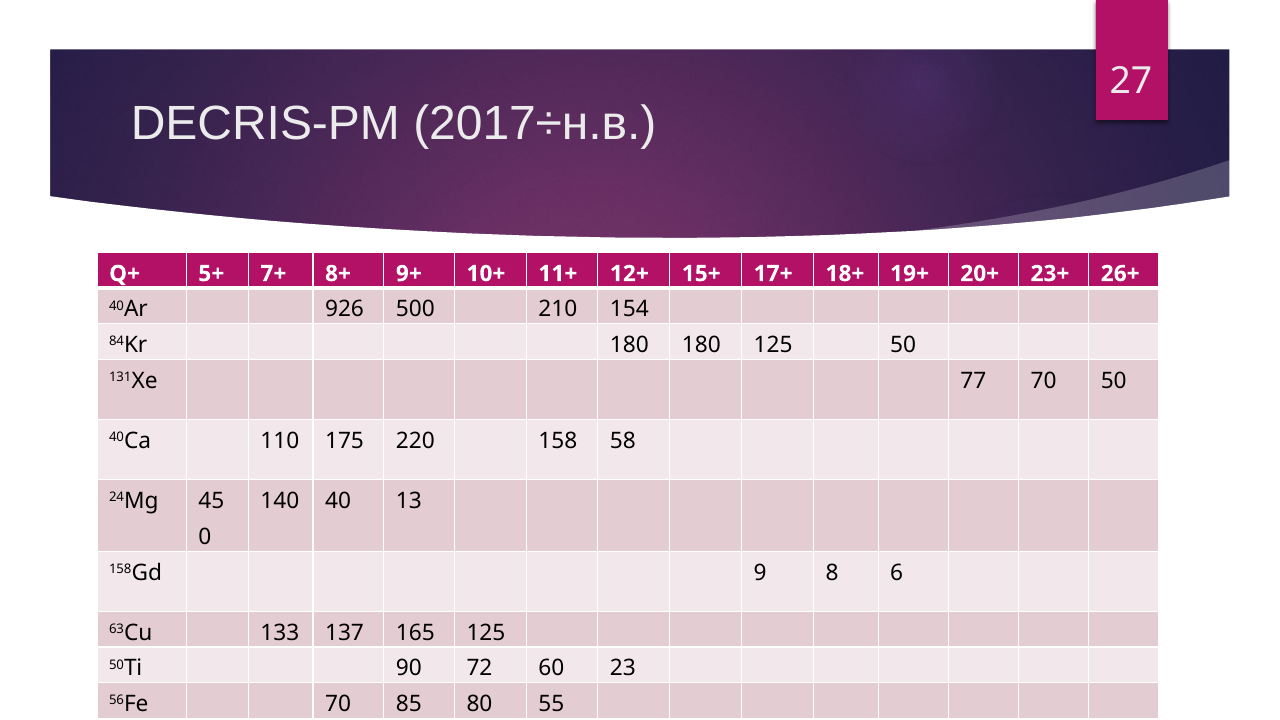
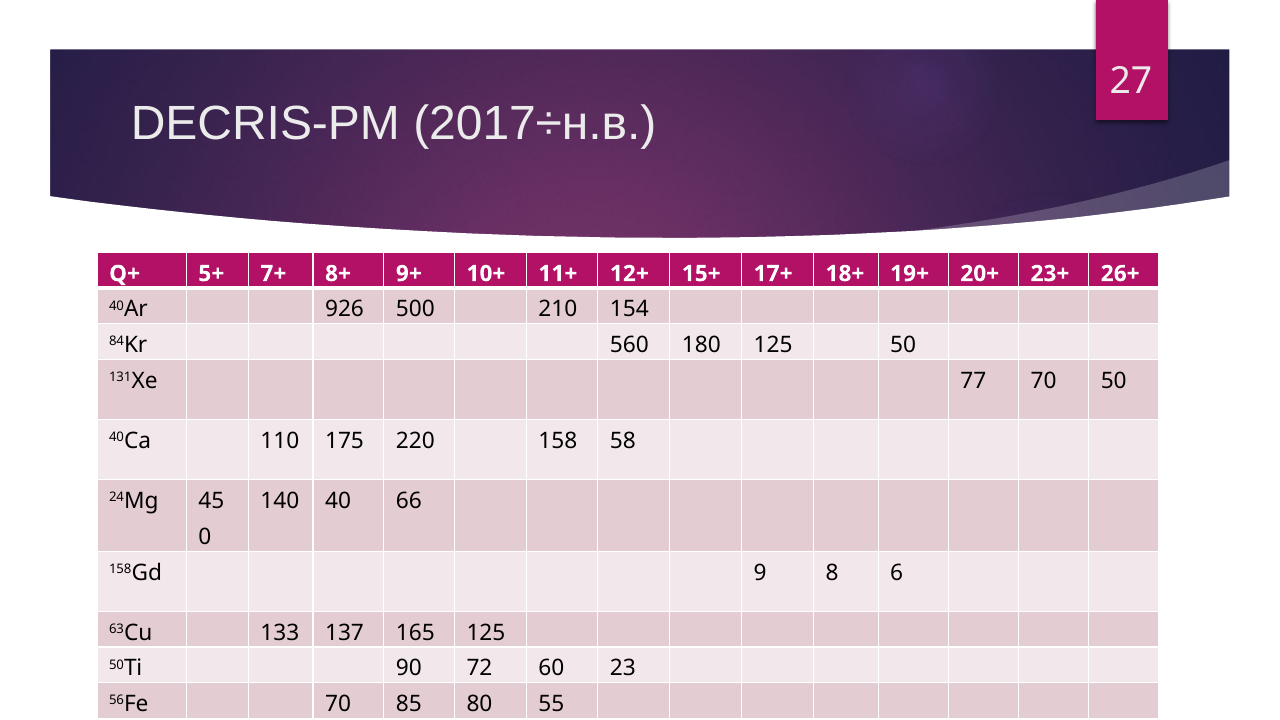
84Kr 180: 180 -> 560 (629, 345)
13: 13 -> 66 (409, 501)
